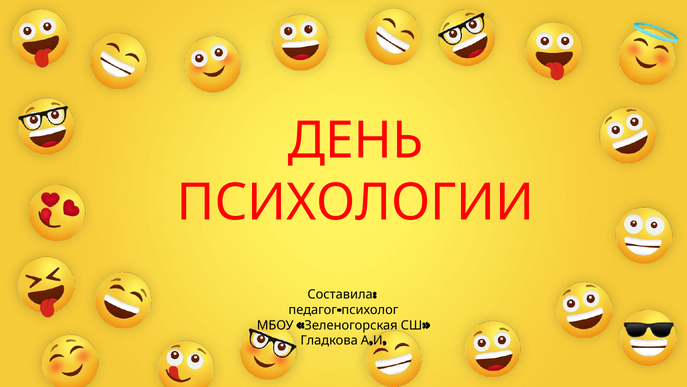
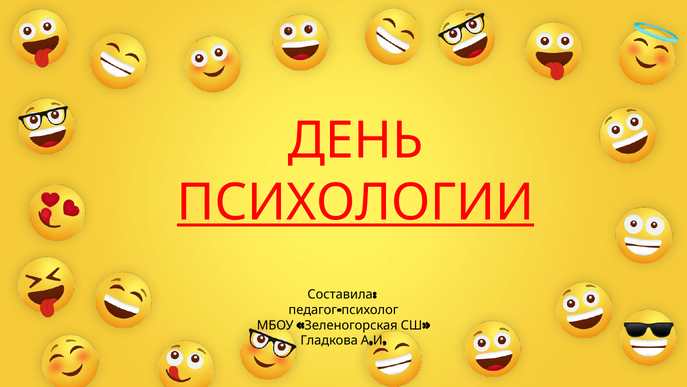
ПСИХОЛОГИИ underline: none -> present (356, 202)
